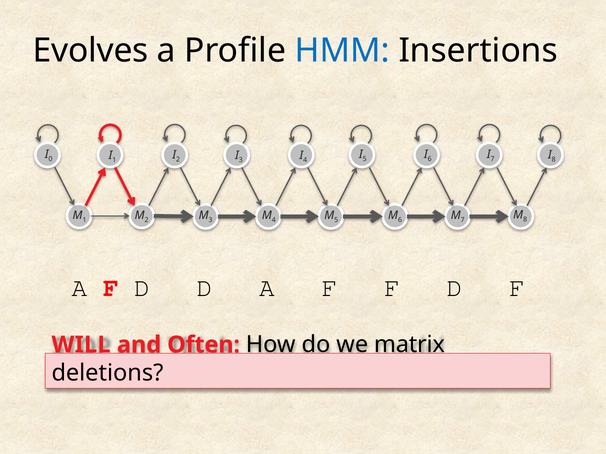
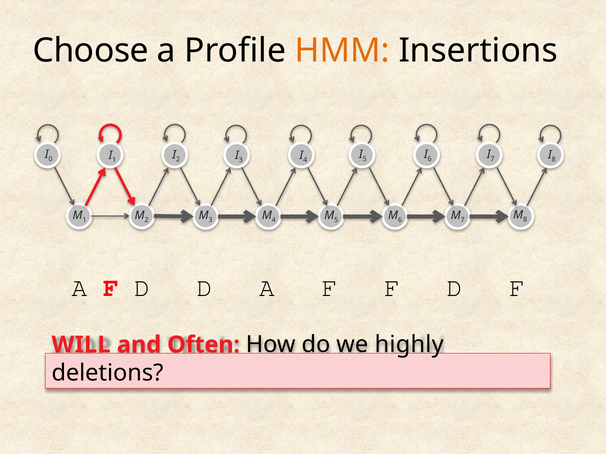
Evolves: Evolves -> Choose (91, 51)
HMM colour: blue -> orange (342, 51)
matrix: matrix -> highly (409, 345)
